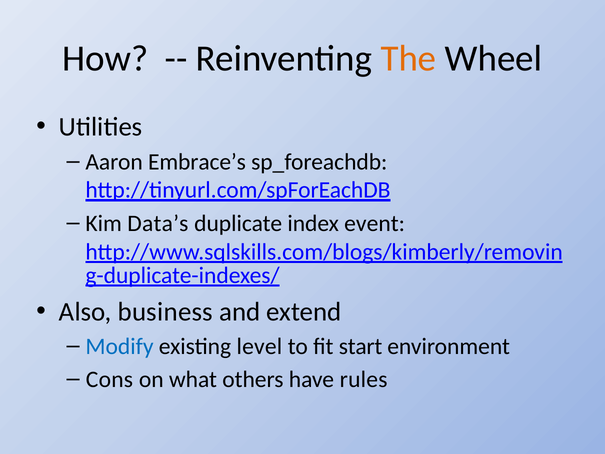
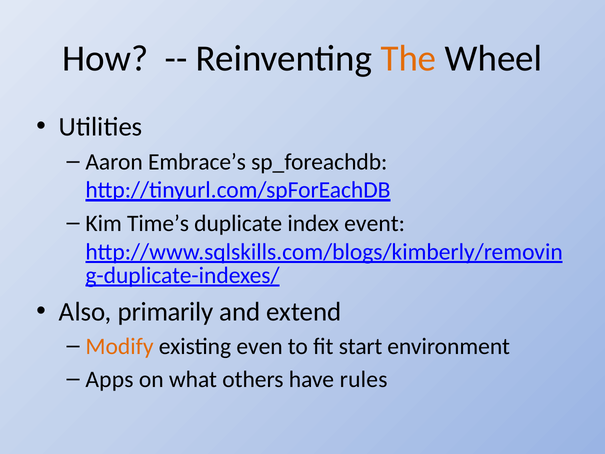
Data’s: Data’s -> Time’s (158, 223)
business: business -> primarily (166, 312)
Modify colour: blue -> orange (120, 346)
level: level -> even (260, 346)
Cons: Cons -> Apps (109, 379)
